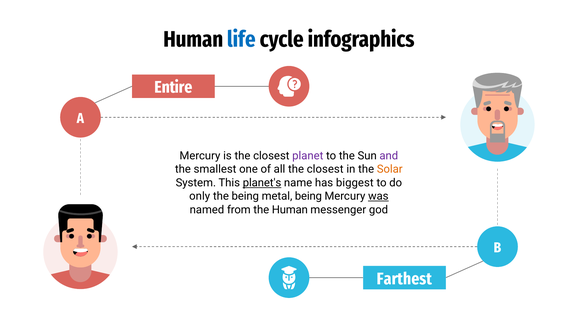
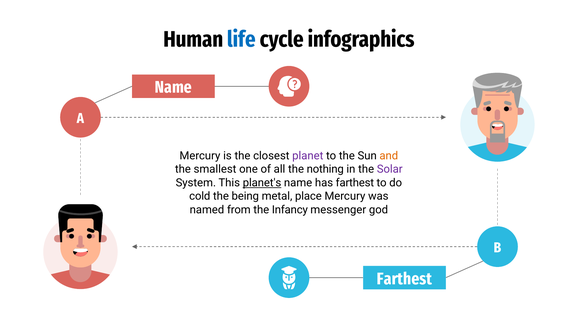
Entire: Entire -> Name (173, 87)
and colour: purple -> orange (389, 156)
all the closest: closest -> nothing (325, 169)
Solar colour: orange -> purple (390, 169)
has biggest: biggest -> farthest (355, 183)
only: only -> cold (200, 196)
metal being: being -> place (308, 196)
was underline: present -> none (378, 196)
the Human: Human -> Infancy (290, 210)
